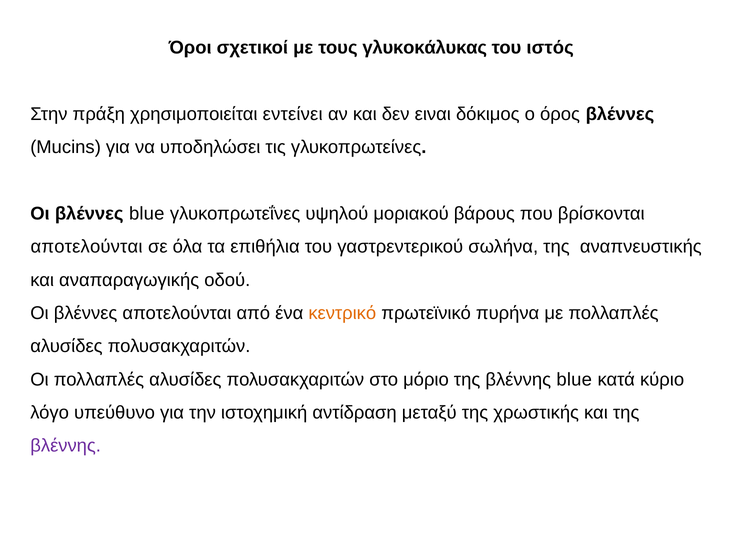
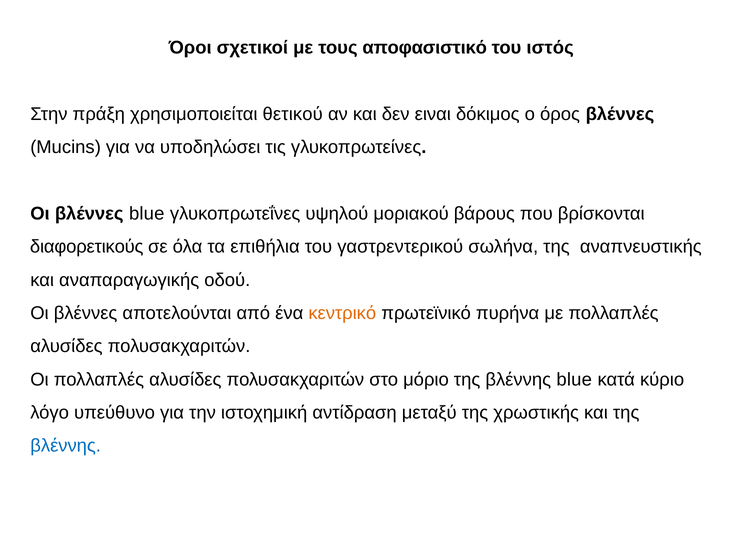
γλυκοκάλυκας: γλυκοκάλυκας -> αποφασιστικό (425, 48)
εντείνει: εντείνει -> θετικού (293, 114)
αποτελούνται: αποτελούνται -> διαφορετικούς (87, 247)
βλέννης colour: purple -> blue (66, 446)
